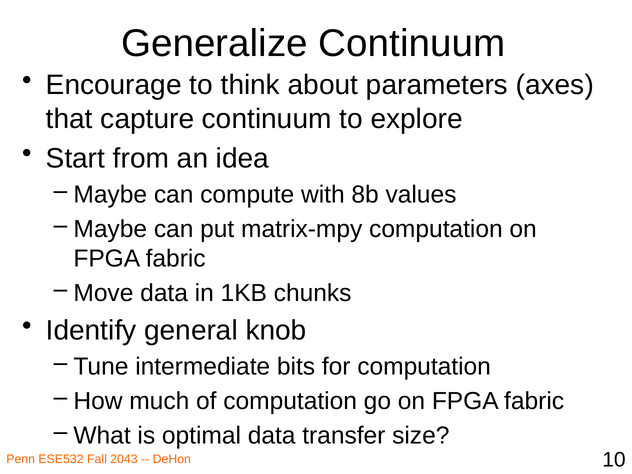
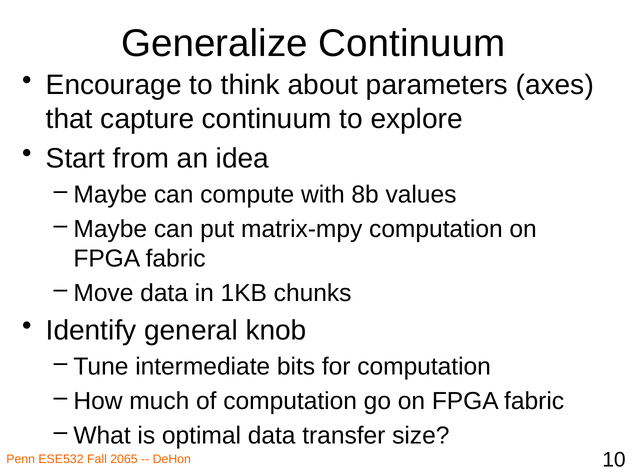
2043: 2043 -> 2065 (124, 459)
